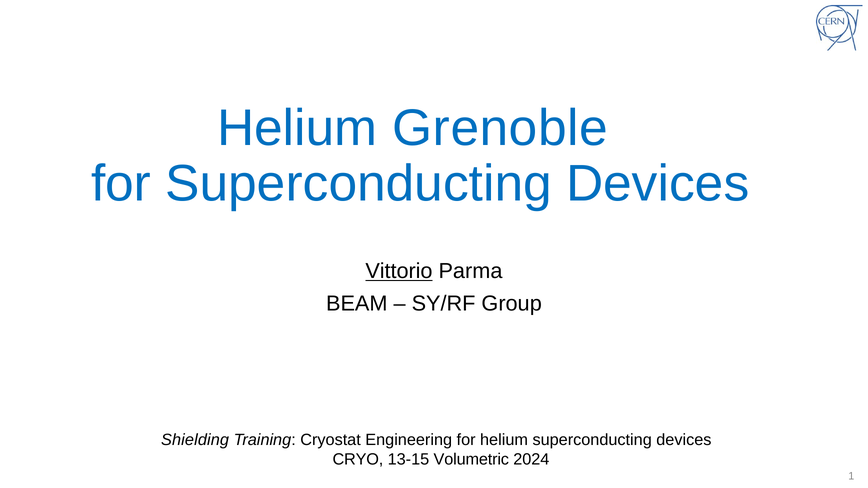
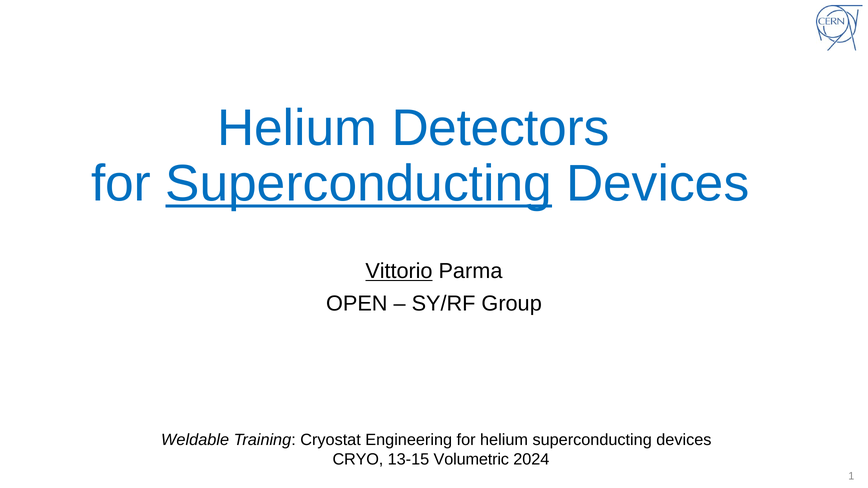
Grenoble: Grenoble -> Detectors (500, 128)
Superconducting underline: none -> present (359, 184)
BEAM: BEAM -> OPEN (357, 304)
Shielding: Shielding -> Weldable (195, 440)
